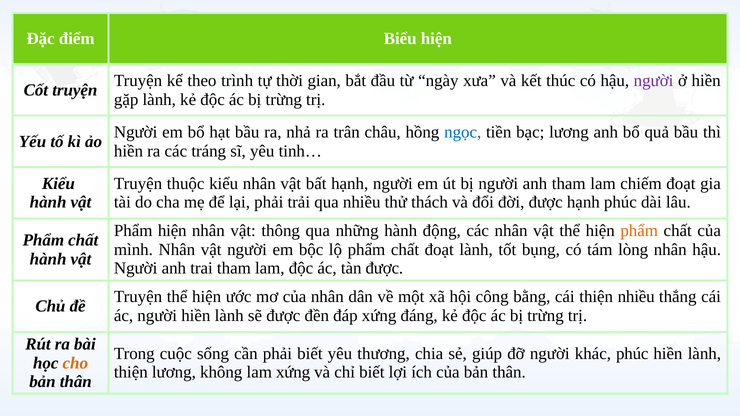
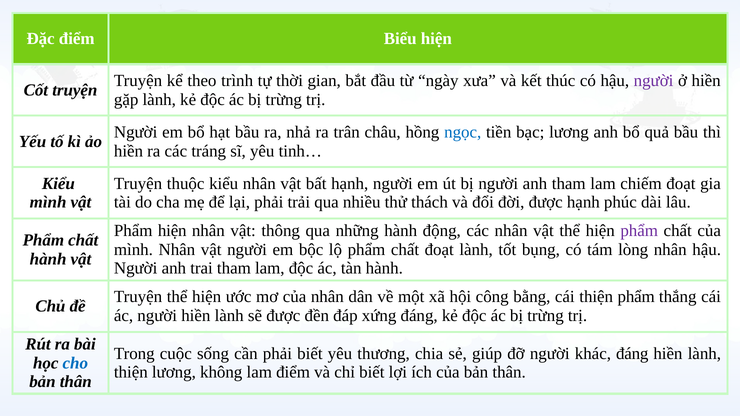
hành: hành -> mình (48, 202)
phẩm colour: orange -> purple (639, 231)
tàn được: được -> hành (384, 269)
thiện nhiều: nhiều -> phẩm (636, 297)
khác phúc: phúc -> đáng (632, 354)
cho colour: orange -> blue (75, 363)
lam xứng: xứng -> điểm (293, 373)
